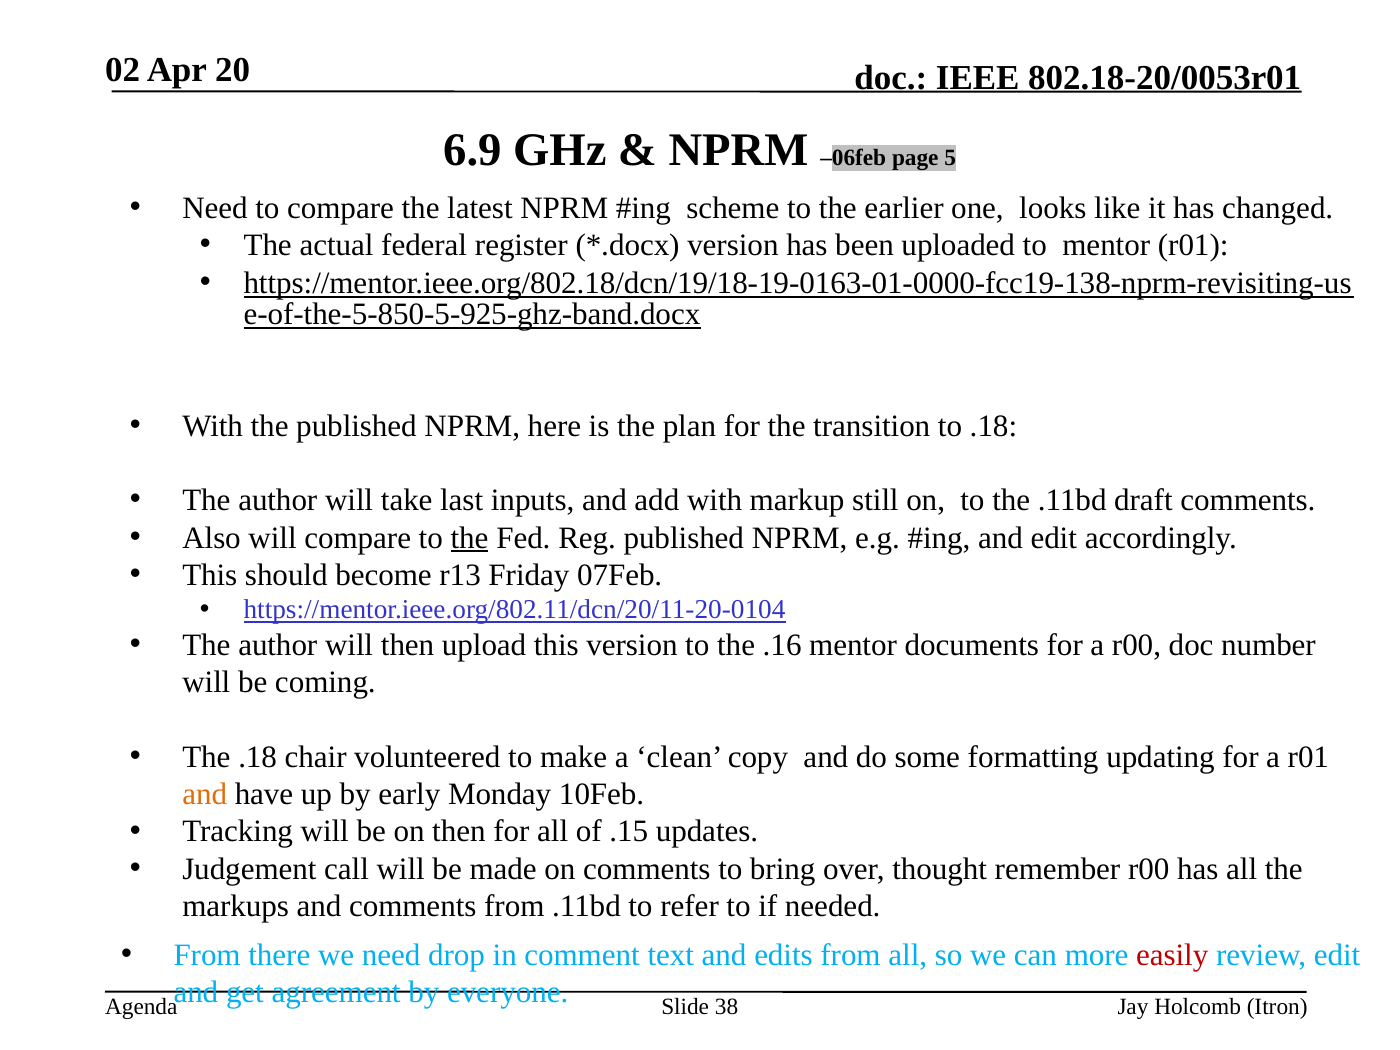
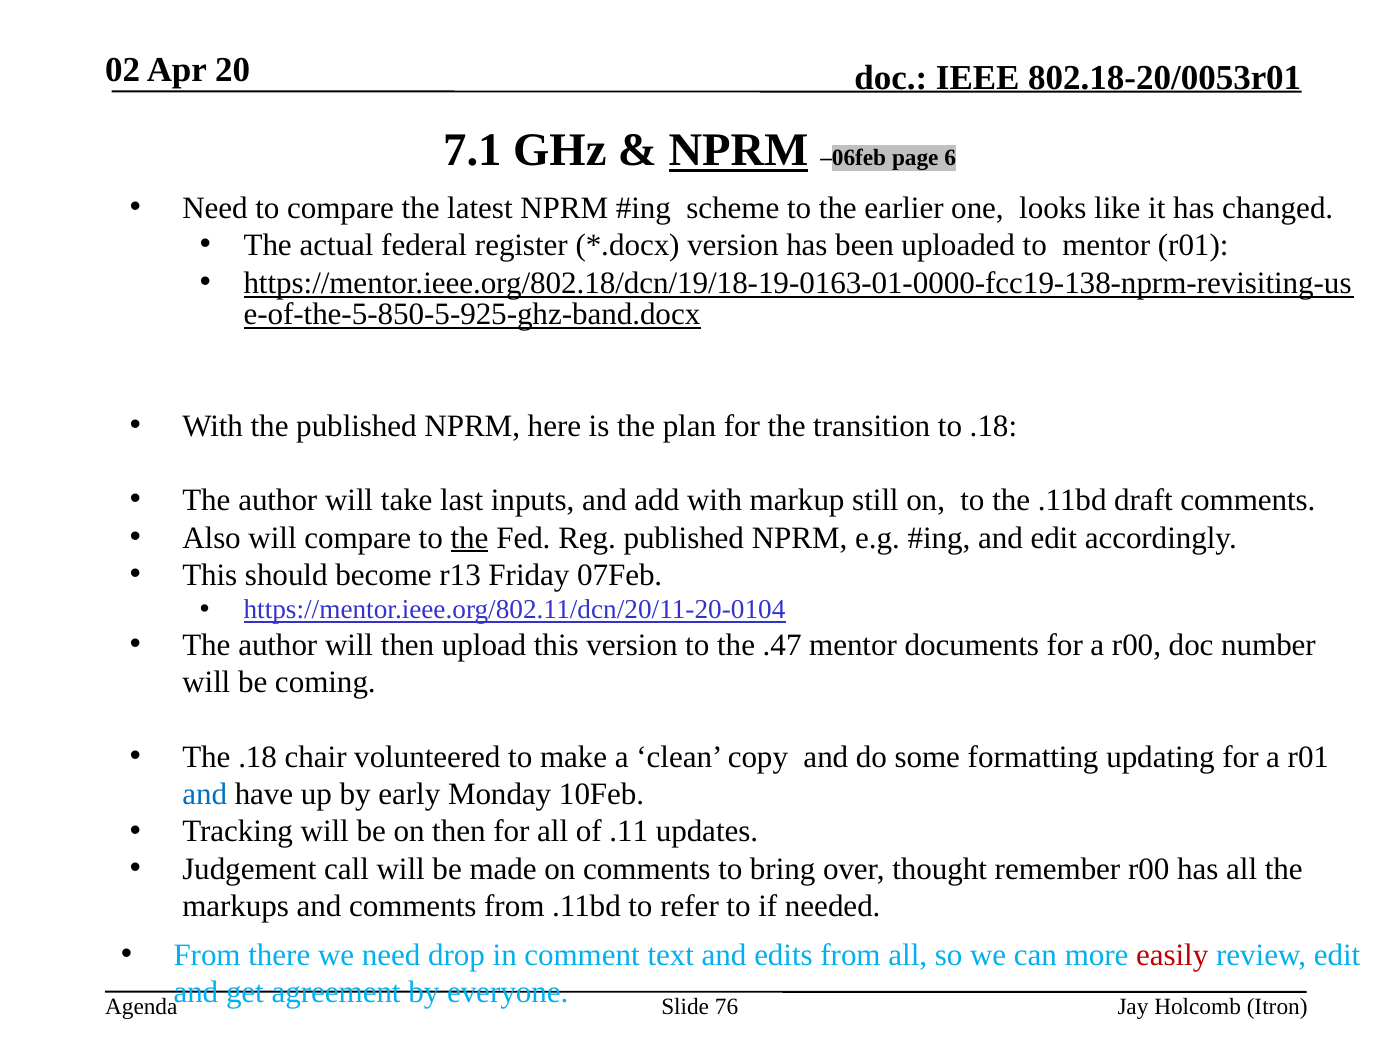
6.9: 6.9 -> 7.1 (472, 150)
NPRM underline: none -> present (738, 150)
5: 5 -> 6 (950, 158)
.16: .16 -> .47 (782, 645)
and colour: orange -> blue (205, 794)
.15: .15 -> .11 (629, 832)
38: 38 -> 76 (727, 1007)
